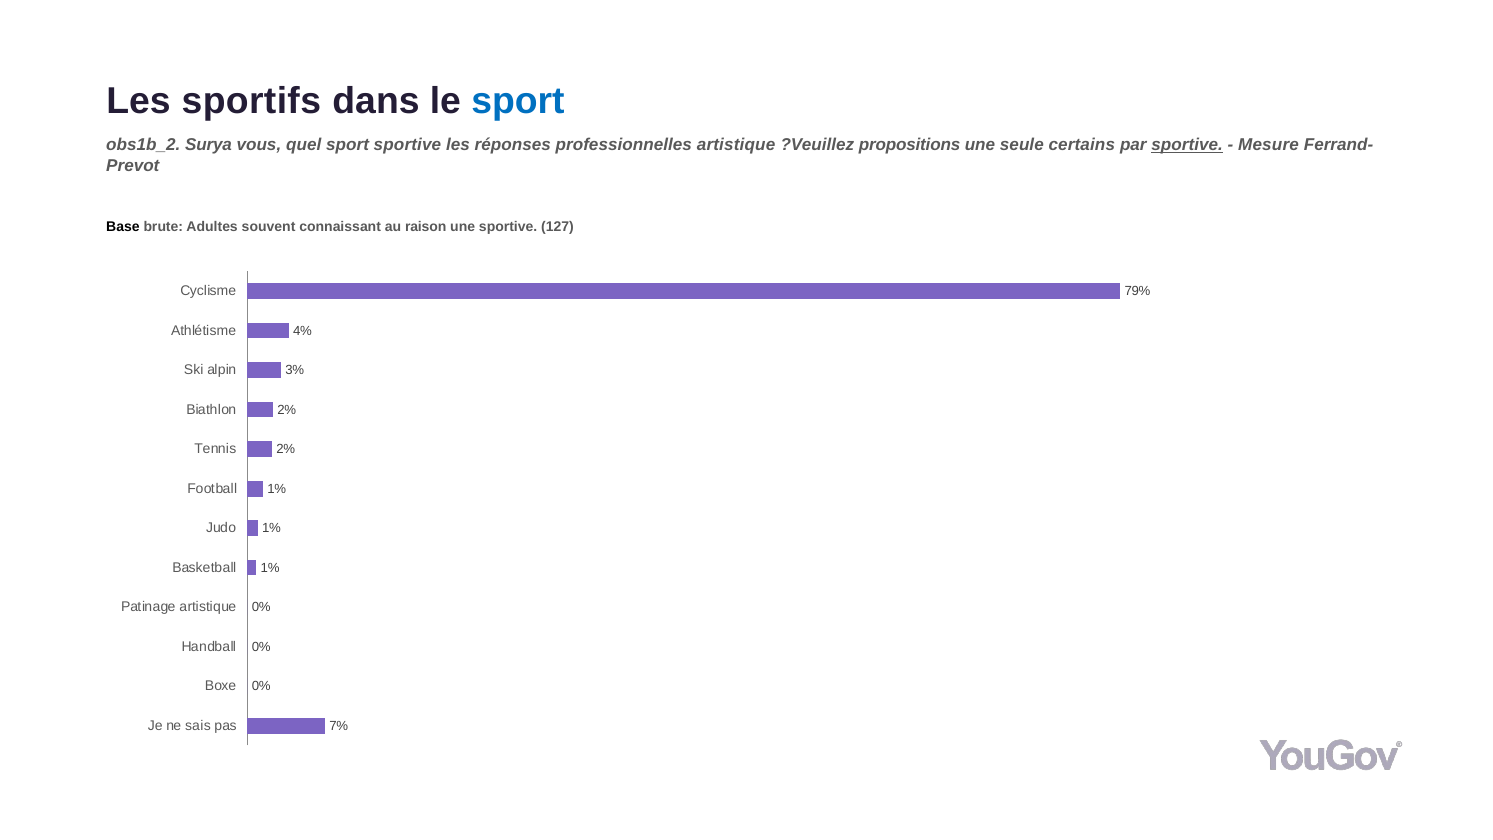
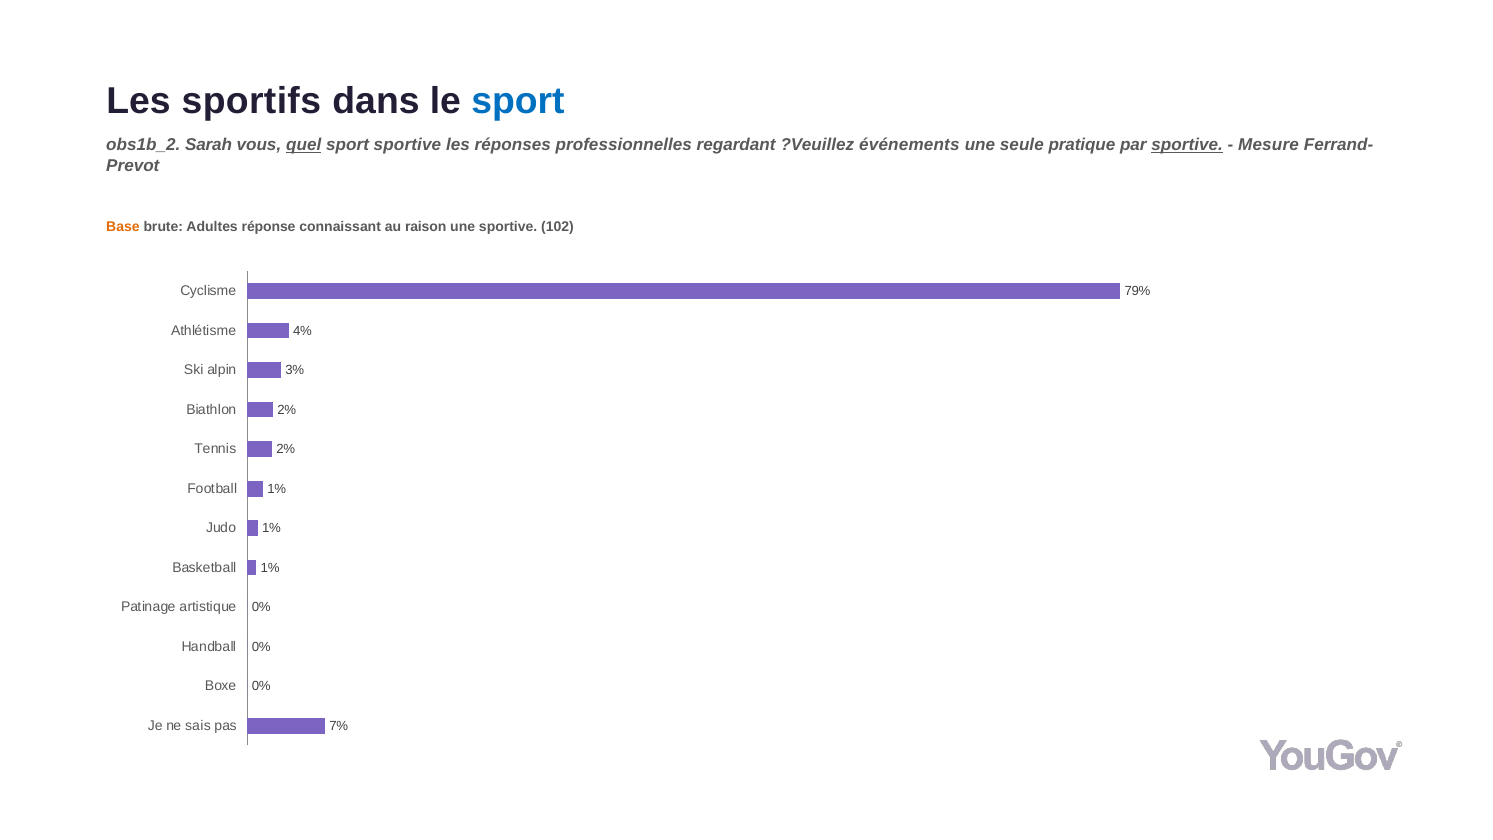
Surya: Surya -> Sarah (209, 145)
quel underline: none -> present (304, 145)
professionnelles artistique: artistique -> regardant (736, 145)
propositions: propositions -> événements (909, 145)
certains: certains -> pratique (1082, 145)
Base colour: black -> orange (123, 227)
souvent: souvent -> réponse (269, 227)
127: 127 -> 102 (558, 227)
